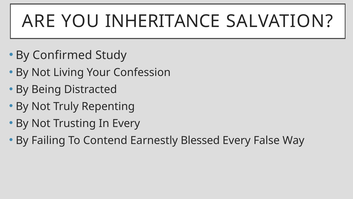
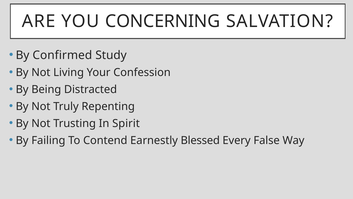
INHERITANCE: INHERITANCE -> CONCERNING (163, 21)
In Every: Every -> Spirit (126, 123)
